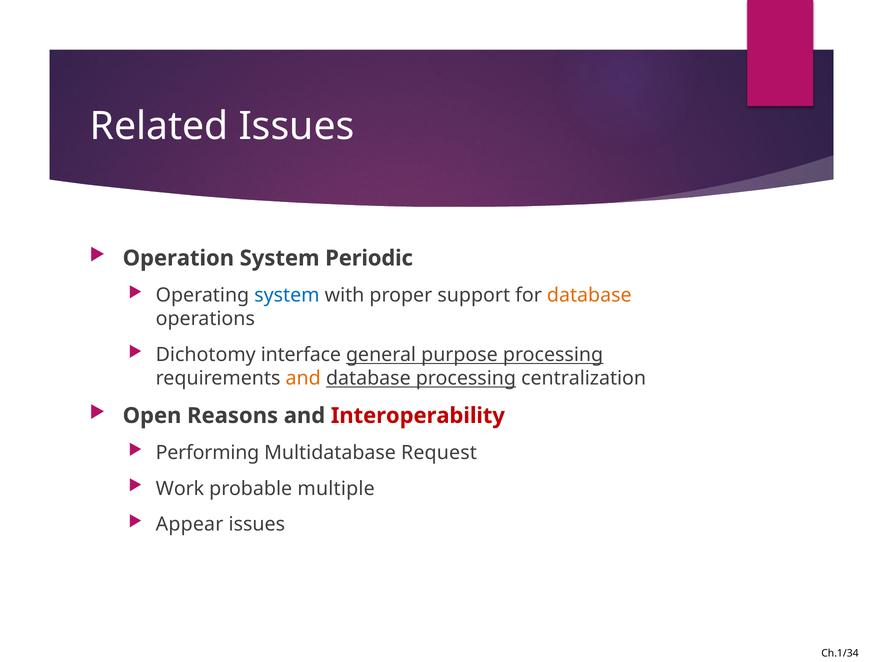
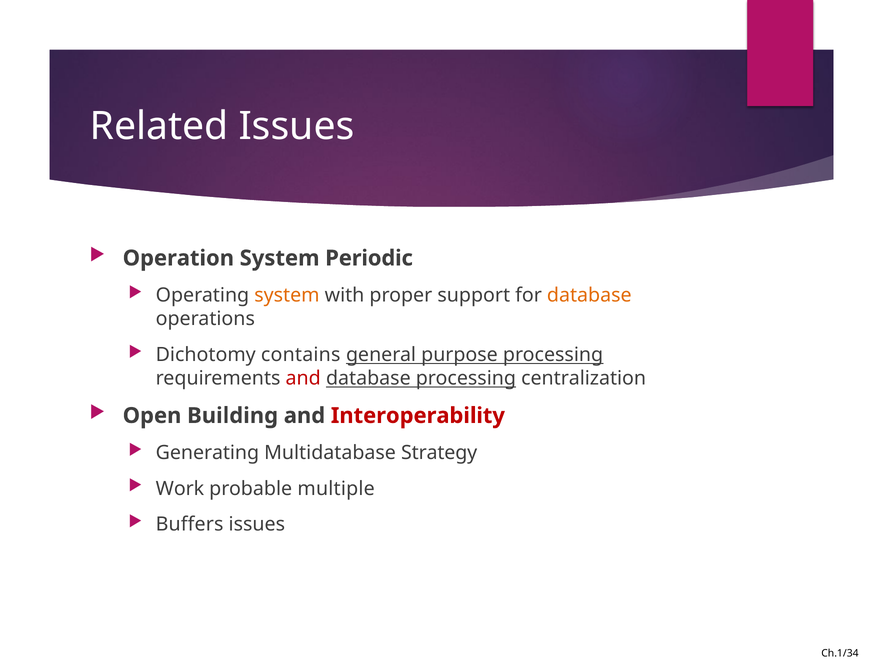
system colour: blue -> orange (287, 295)
interface: interface -> contains (301, 354)
and colour: orange -> red (303, 378)
Reasons: Reasons -> Building (233, 415)
Performing: Performing -> Generating (207, 452)
Request: Request -> Strategy (439, 452)
Appear: Appear -> Buffers (190, 524)
